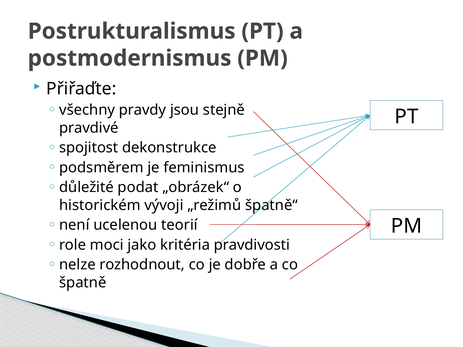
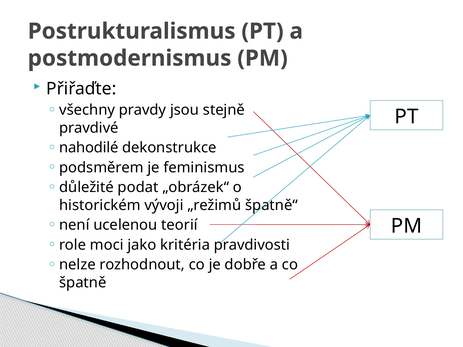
spojitost: spojitost -> nahodilé (89, 148)
